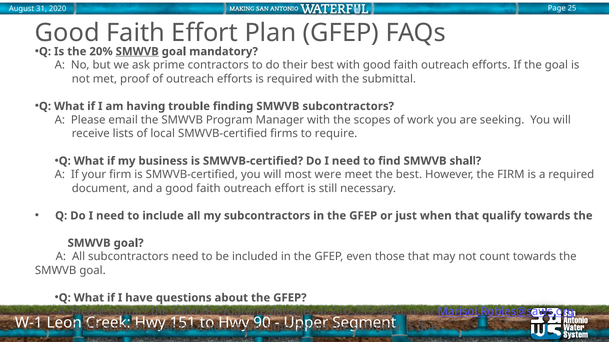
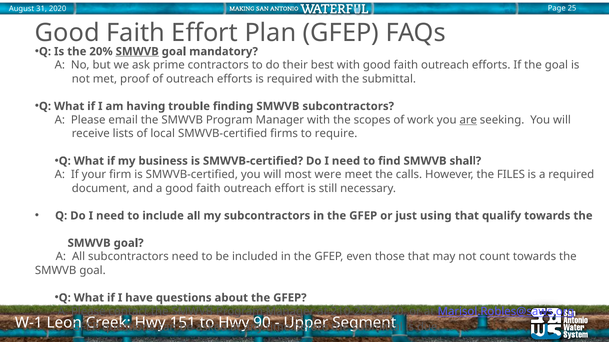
are underline: none -> present (468, 120)
the best: best -> calls (409, 175)
the FIRM: FIRM -> FILES (511, 175)
when: when -> using (436, 216)
